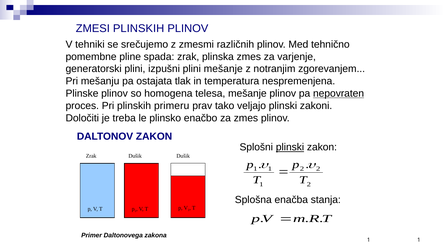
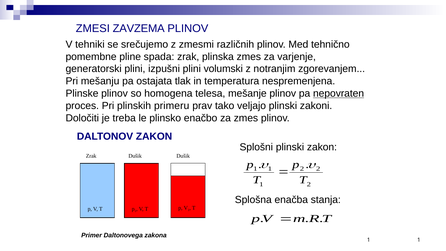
ZMESI PLINSKIH: PLINSKIH -> ZAVZEMA (139, 28)
plini mešanje: mešanje -> volumski (223, 69)
plinski underline: present -> none (290, 147)
